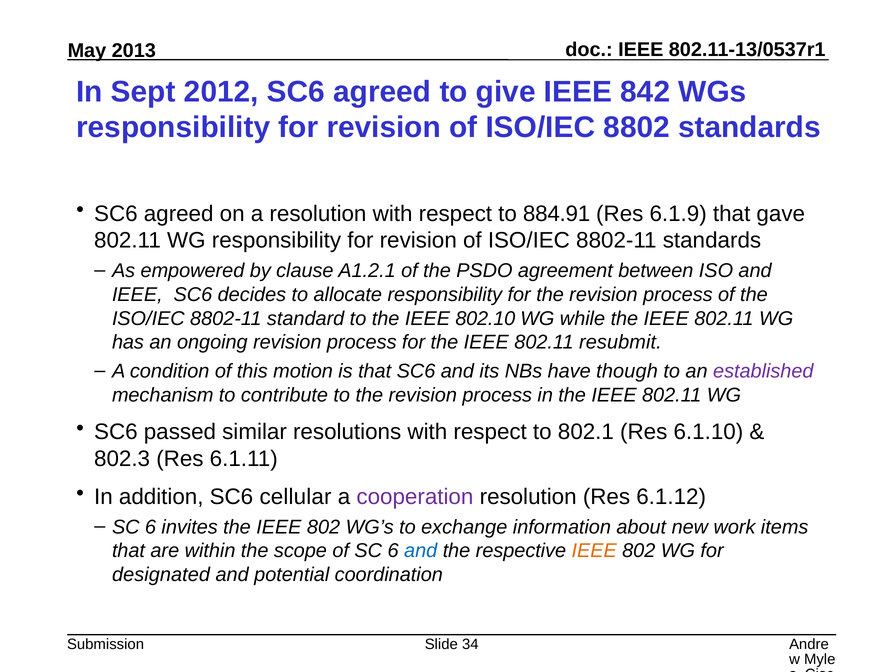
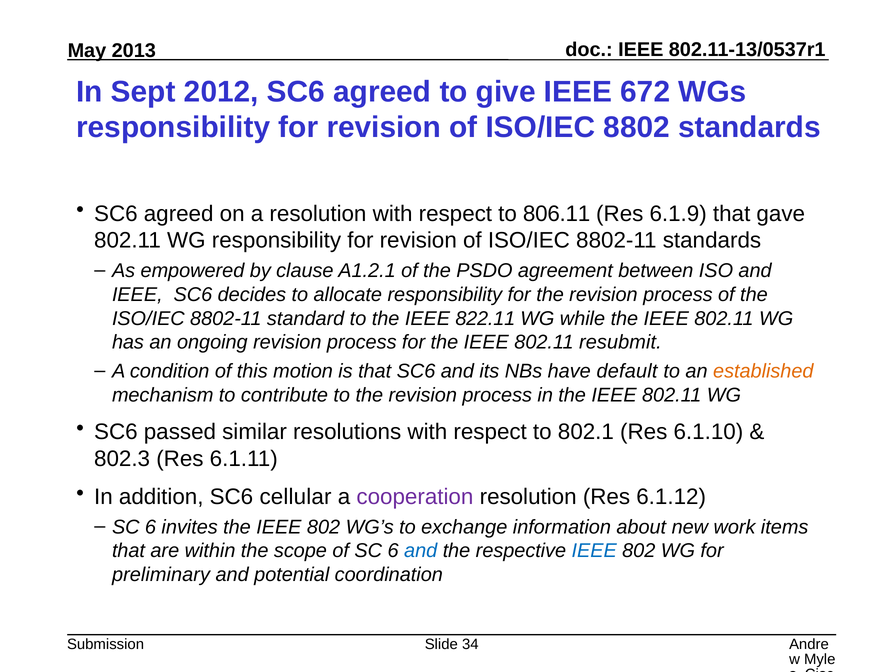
842: 842 -> 672 (645, 92)
884.91: 884.91 -> 806.11 (557, 214)
802.10: 802.10 -> 822.11 (485, 318)
though: though -> default (627, 371)
established colour: purple -> orange (763, 371)
IEEE colour: orange -> blue (594, 551)
designated: designated -> preliminary (161, 575)
